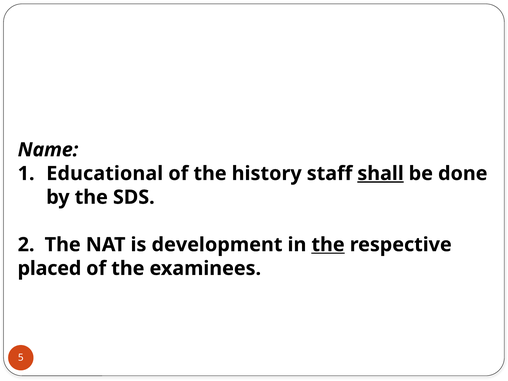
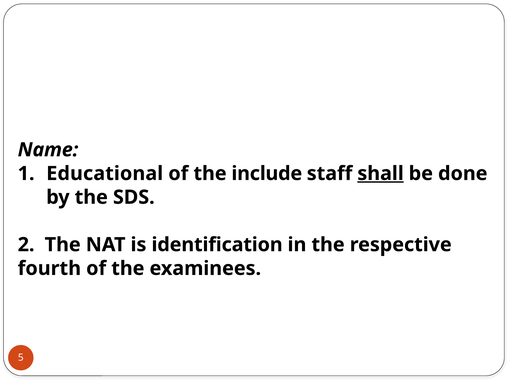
history: history -> include (267, 174)
development: development -> identification (217, 245)
the underline: present -> none (328, 245)
placed: placed -> fourth (49, 268)
